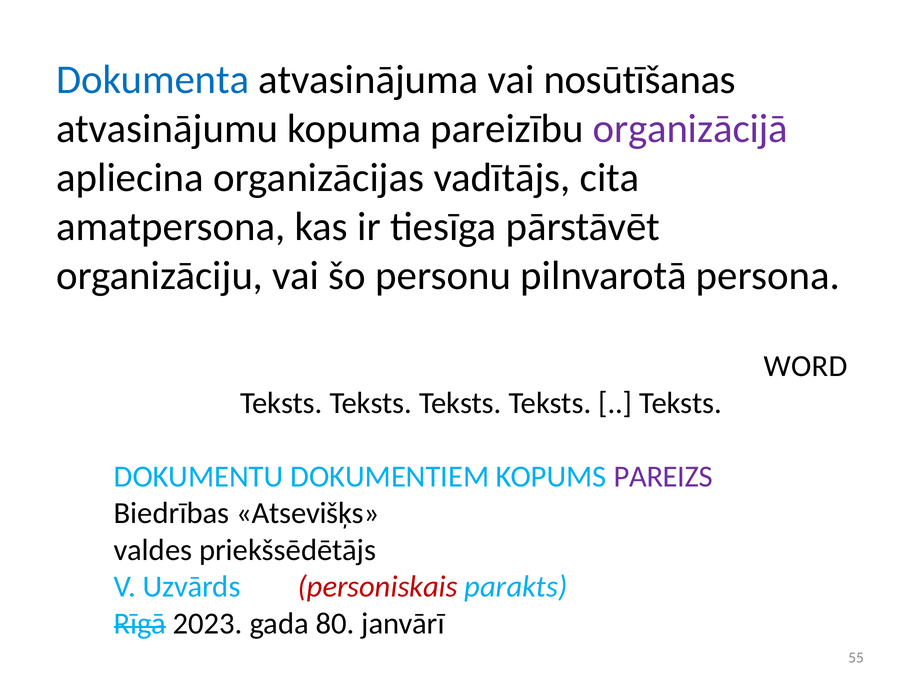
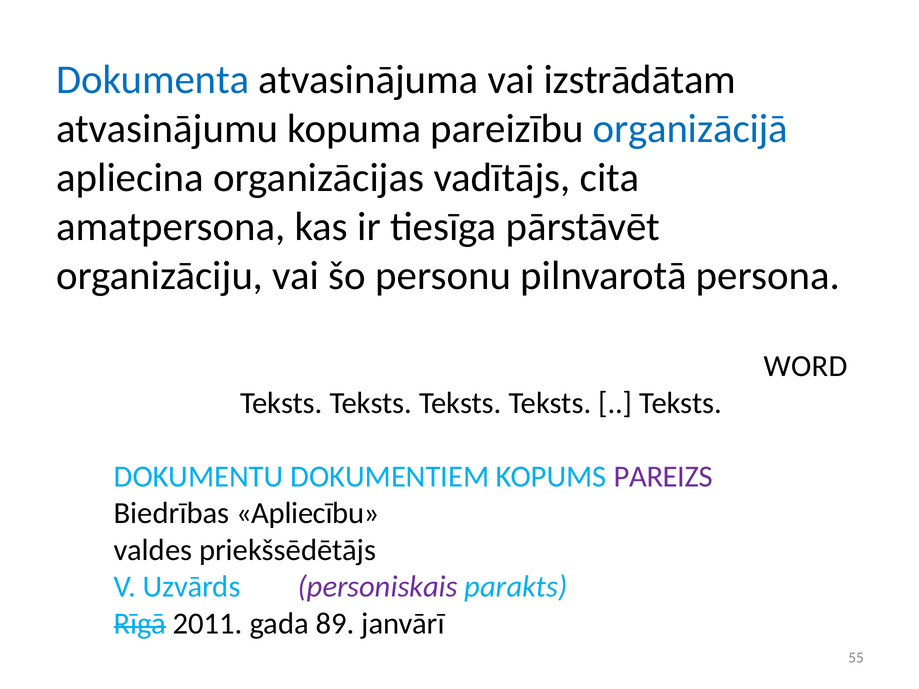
nosūtīšanas: nosūtīšanas -> izstrādātam (640, 80)
organizācijā colour: purple -> blue (690, 129)
Atsevišķs: Atsevišķs -> Apliecību (308, 514)
personiskais colour: red -> purple (378, 587)
2023: 2023 -> 2011 (208, 624)
80: 80 -> 89 (335, 624)
